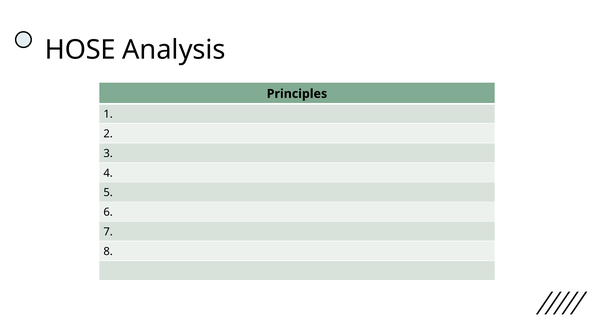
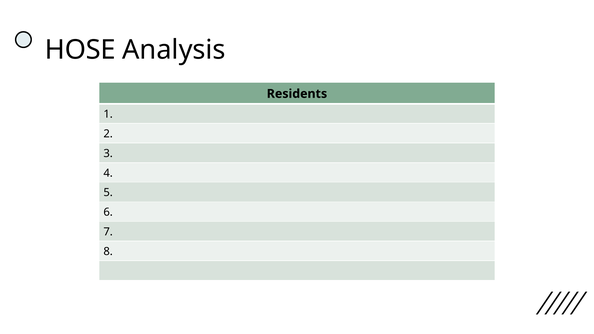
Principles: Principles -> Residents (297, 94)
